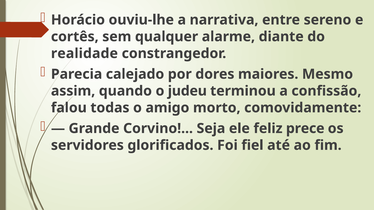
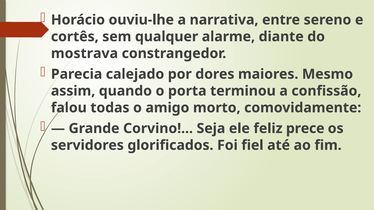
realidade: realidade -> mostrava (84, 54)
judeu: judeu -> porta (187, 91)
